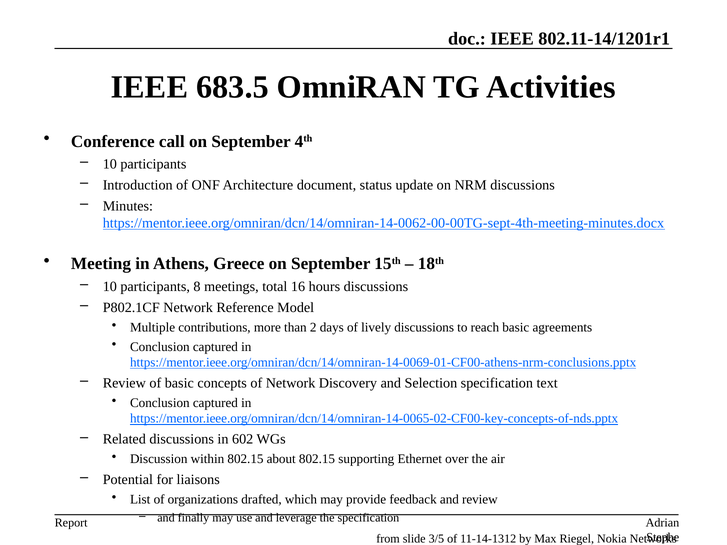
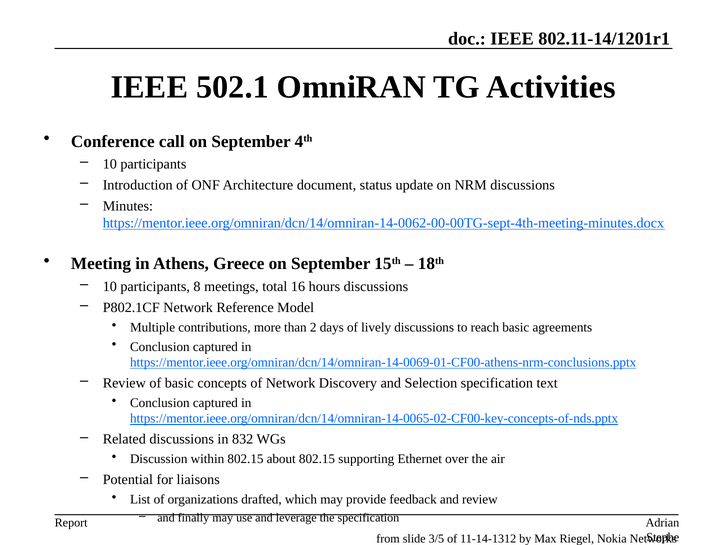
683.5: 683.5 -> 502.1 (232, 87)
602: 602 -> 832 (243, 439)
